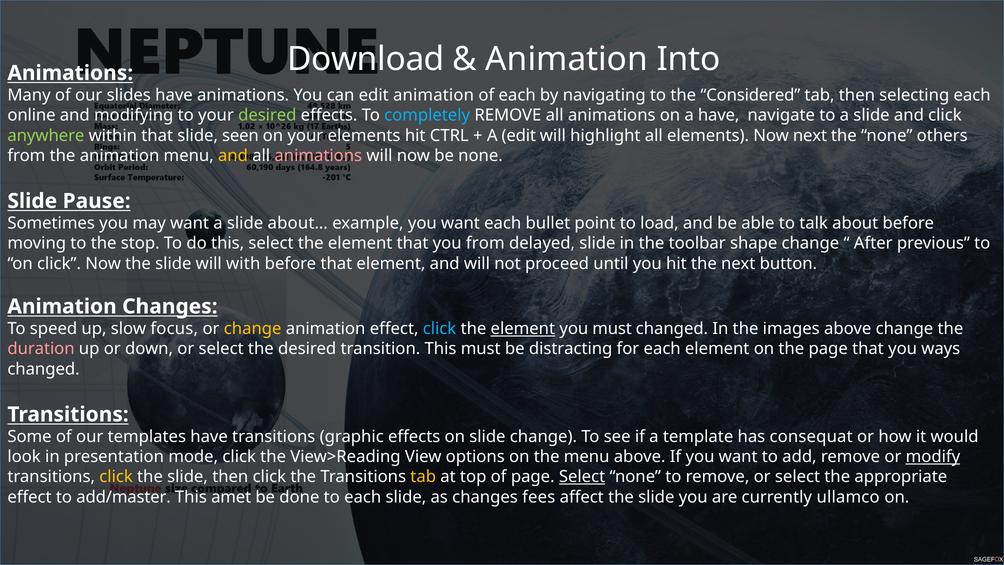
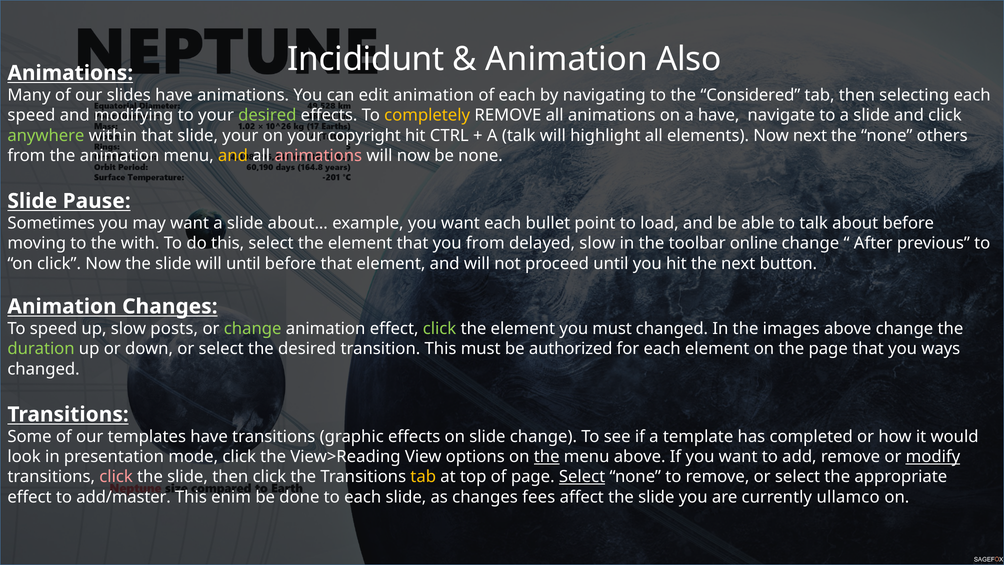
Download: Download -> Incididunt (366, 59)
Into: Into -> Also (689, 59)
online: online -> speed (31, 115)
completely colour: light blue -> yellow (427, 115)
slide seen: seen -> your (240, 135)
your elements: elements -> copyright (364, 135)
A edit: edit -> talk (519, 135)
stop: stop -> with (140, 243)
delayed slide: slide -> slow (597, 243)
shape: shape -> online (754, 243)
will with: with -> until (243, 263)
focus: focus -> posts (174, 329)
change colour: yellow -> light green (253, 329)
click colour: light blue -> light green (440, 329)
element underline: present -> none (523, 329)
duration colour: pink -> light green (41, 349)
distracting: distracting -> authorized (571, 349)
consequat: consequat -> completed (811, 437)
the underline: none -> present (547, 457)
click colour: yellow -> pink (116, 477)
amet: amet -> enim (231, 497)
